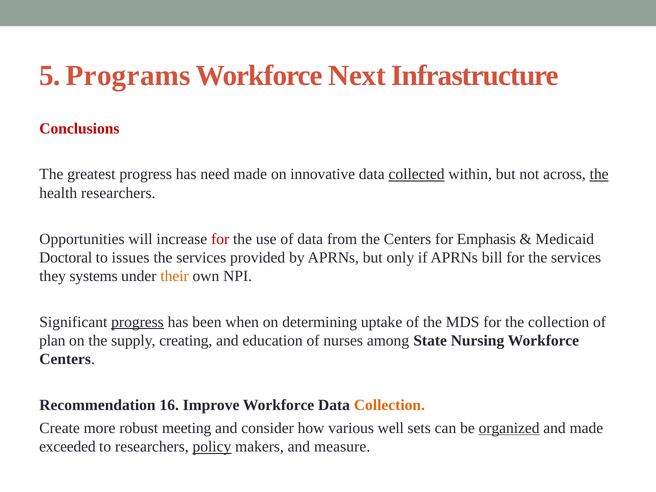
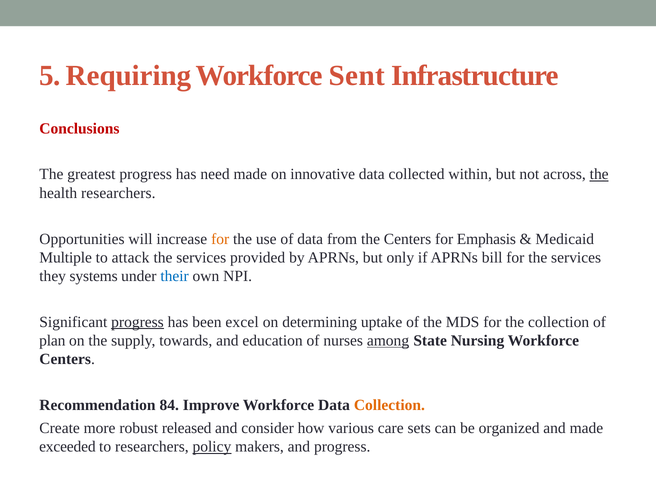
Programs: Programs -> Requiring (129, 76)
Next: Next -> Sent (357, 76)
collected underline: present -> none (417, 174)
for colour: red -> orange (220, 239)
Doctoral: Doctoral -> Multiple (66, 257)
issues: issues -> attack (131, 257)
their colour: orange -> blue (175, 276)
when: when -> excel (242, 322)
creating: creating -> towards (186, 341)
among underline: none -> present (388, 341)
16: 16 -> 84 (169, 405)
meeting: meeting -> released (187, 428)
well: well -> care (391, 428)
organized underline: present -> none (509, 428)
and measure: measure -> progress (342, 447)
